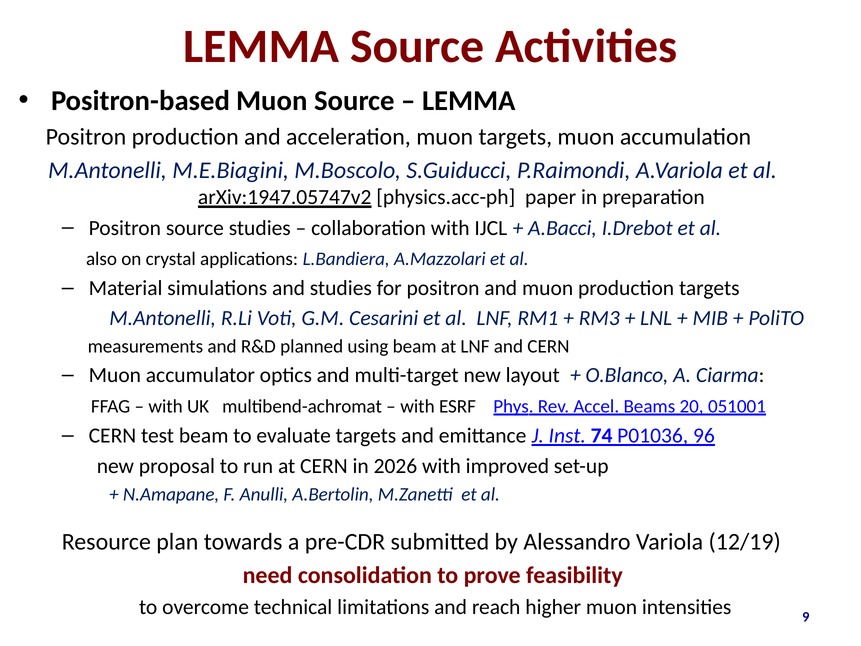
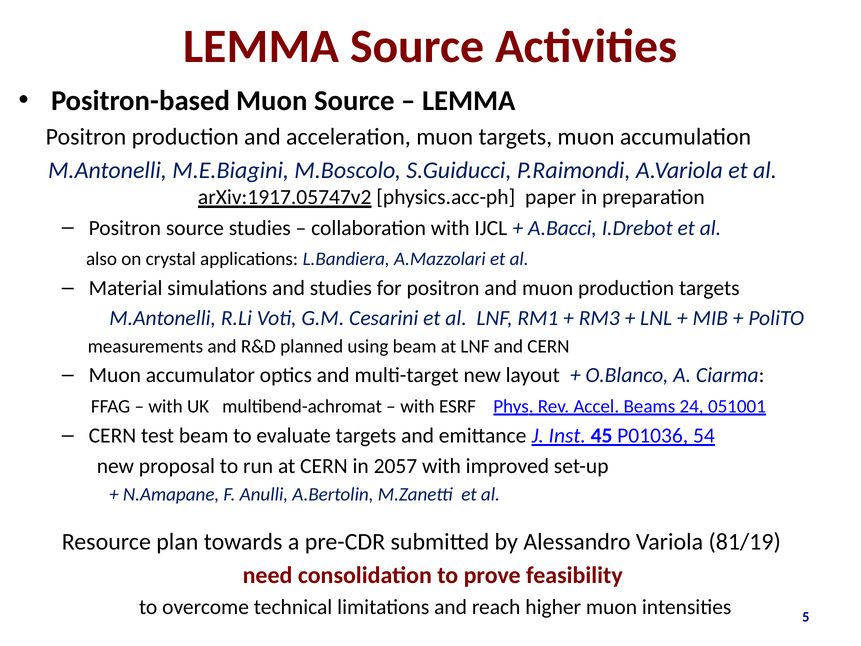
arXiv:1947.05747v2: arXiv:1947.05747v2 -> arXiv:1917.05747v2 (285, 197)
20: 20 -> 24 (692, 406)
74: 74 -> 45 (602, 435)
96: 96 -> 54 (704, 435)
2026: 2026 -> 2057 (395, 466)
12/19: 12/19 -> 81/19 (745, 542)
9: 9 -> 5 (806, 617)
